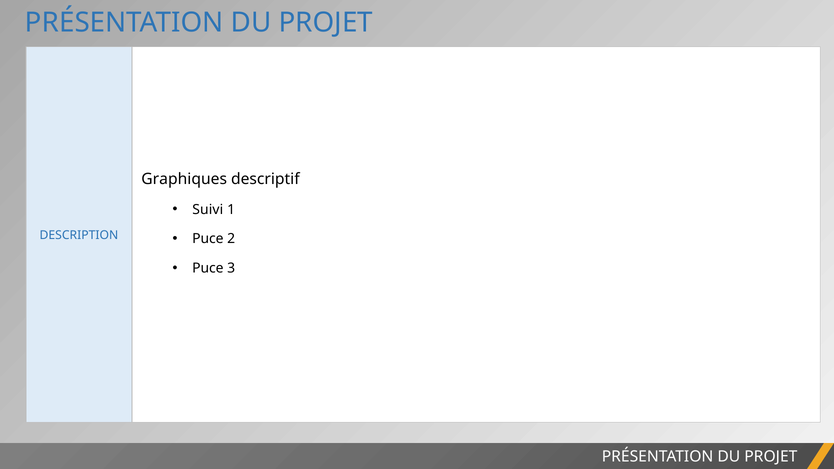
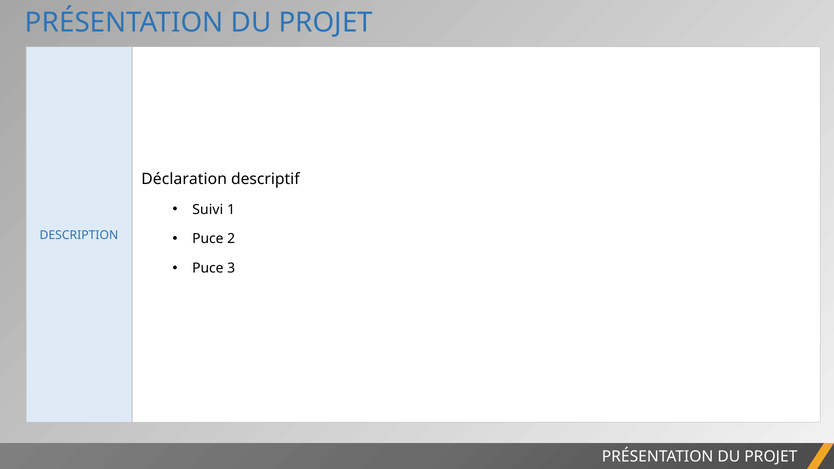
Graphiques: Graphiques -> Déclaration (184, 179)
